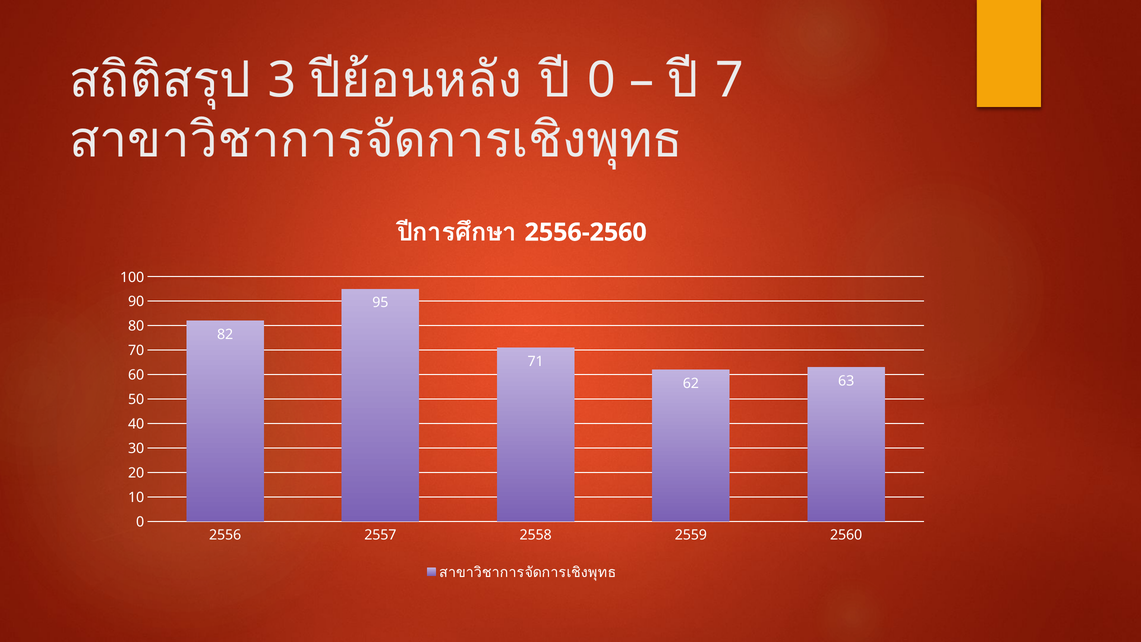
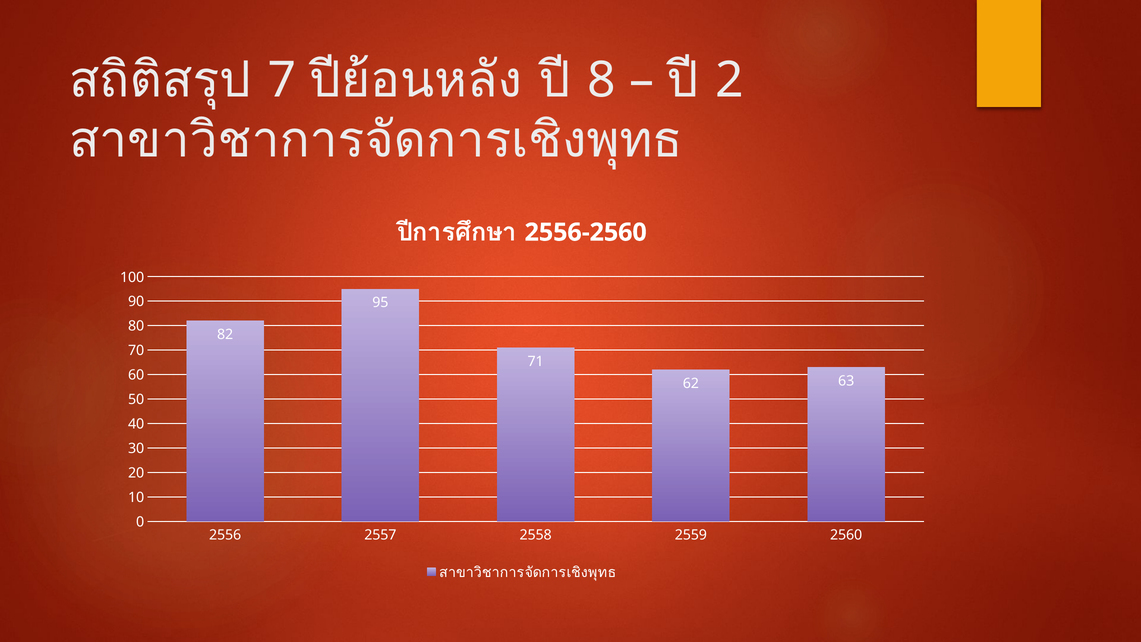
3: 3 -> 7 (282, 80)
0: 0 -> 8 (602, 80)
7: 7 -> 2 (730, 80)
